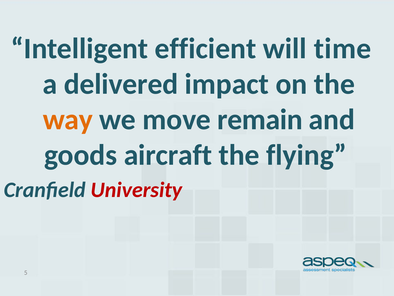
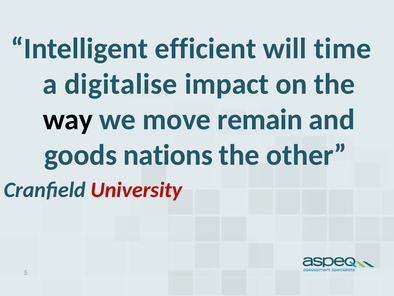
delivered: delivered -> digitalise (121, 84)
way colour: orange -> black (68, 119)
aircraft: aircraft -> nations (168, 155)
flying: flying -> other (306, 155)
